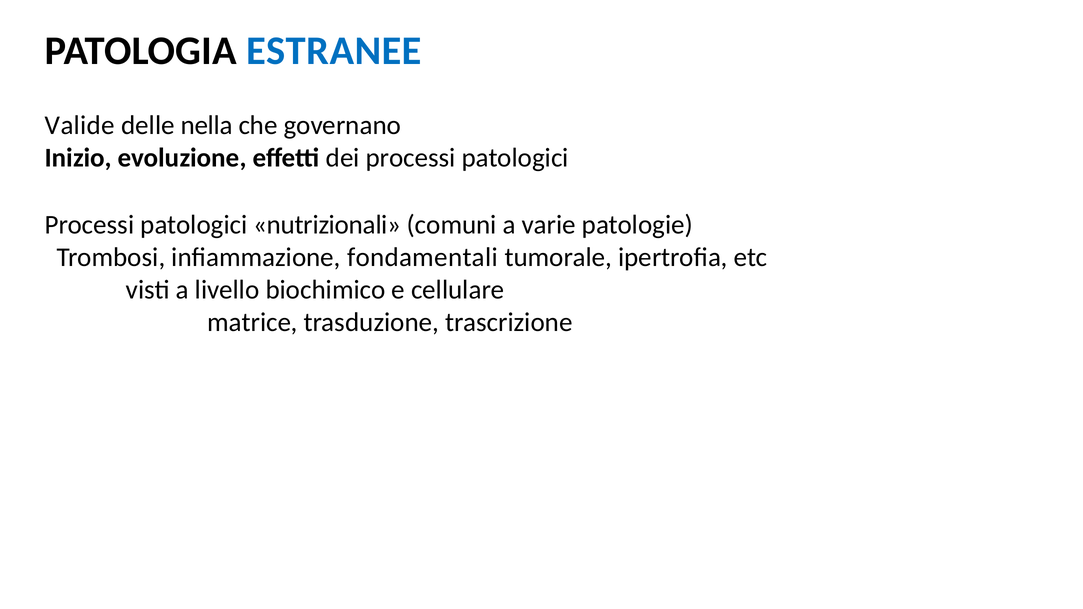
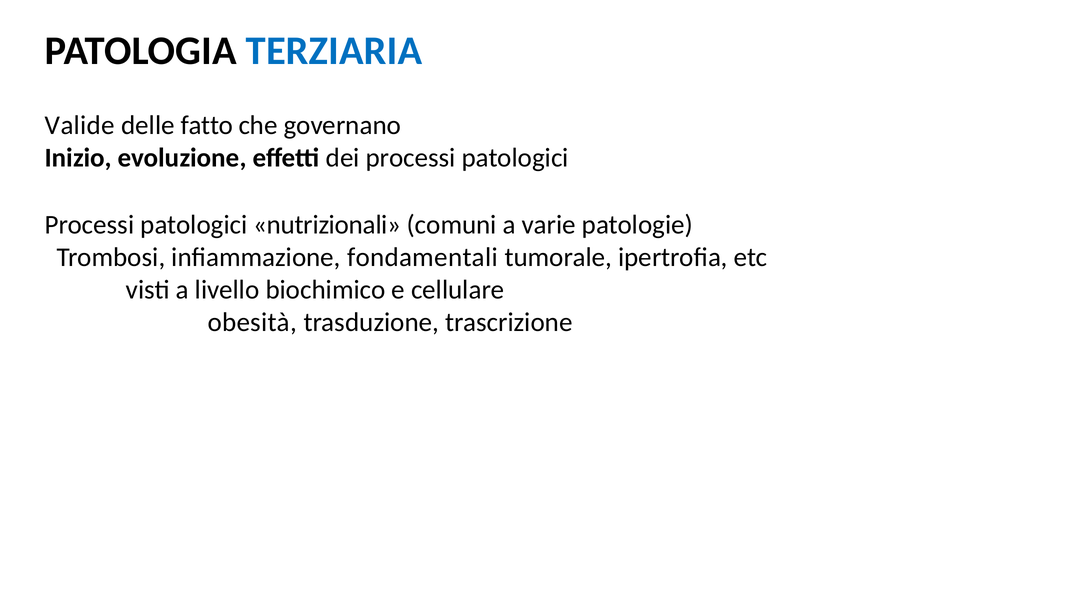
ESTRANEE: ESTRANEE -> TERZIARIA (334, 51)
nella: nella -> fatto (207, 125)
matrice: matrice -> obesità (252, 322)
